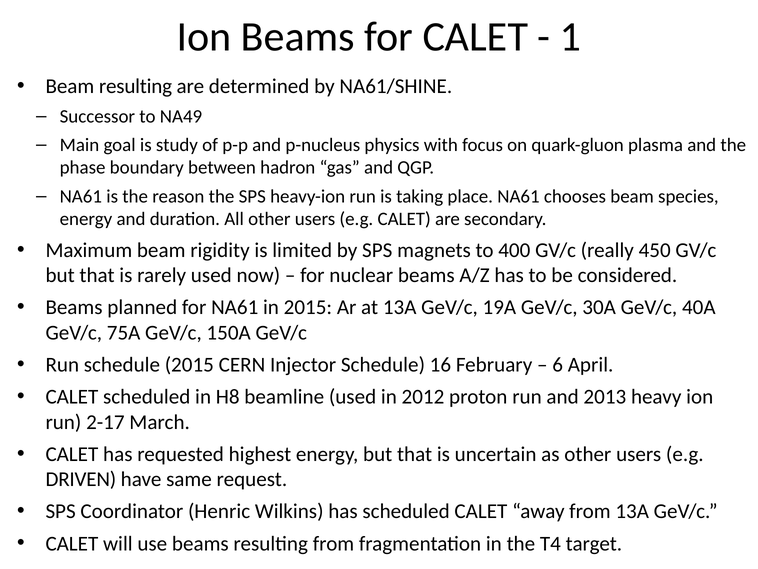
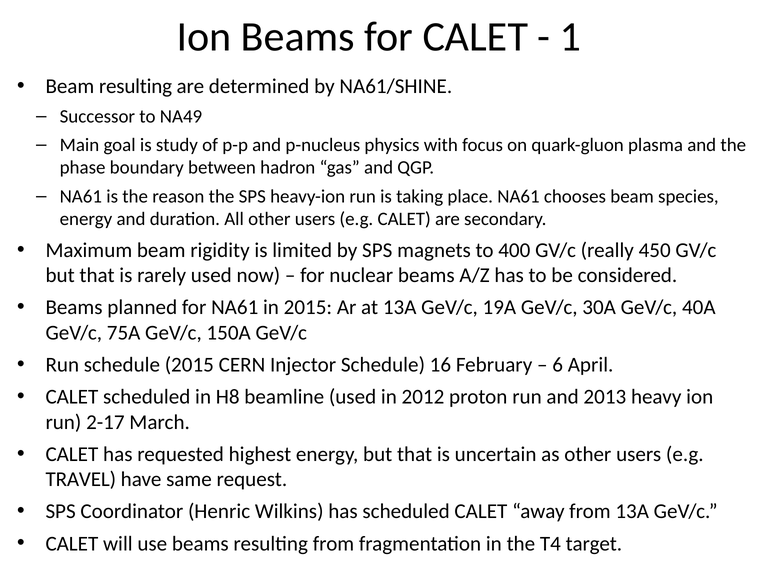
DRIVEN: DRIVEN -> TRAVEL (81, 479)
